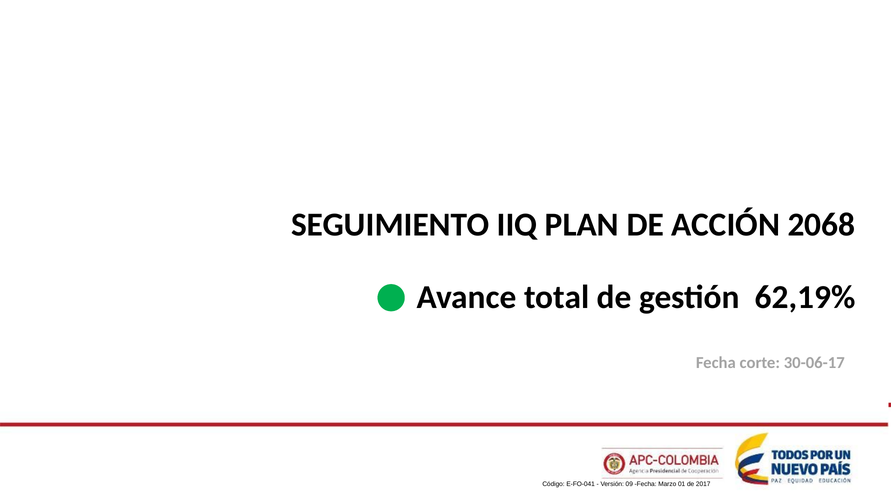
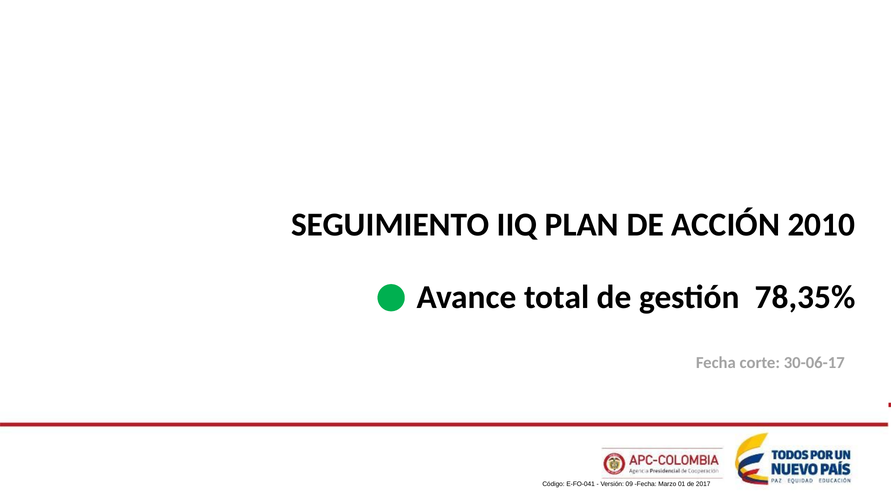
2068: 2068 -> 2010 (821, 225)
62,19%: 62,19% -> 78,35% (805, 297)
